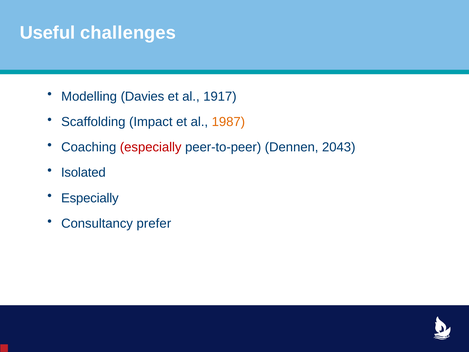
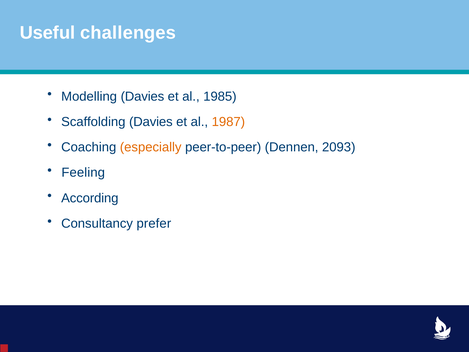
1917: 1917 -> 1985 (220, 96)
Scaffolding Impact: Impact -> Davies (151, 122)
especially colour: red -> orange (151, 147)
2043: 2043 -> 2093 (339, 147)
Isolated: Isolated -> Feeling (83, 173)
Especially: Especially -> According (90, 198)
